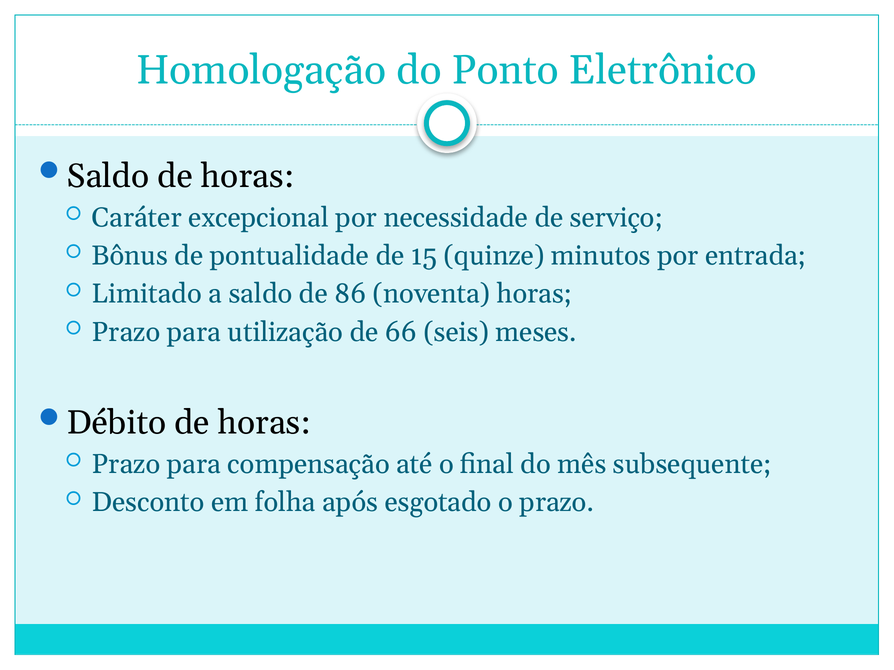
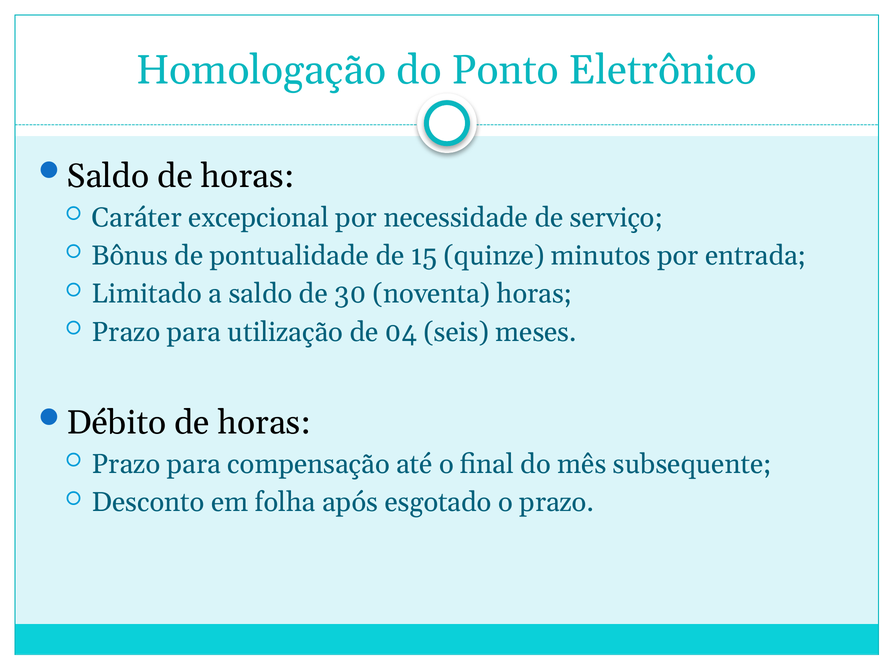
86: 86 -> 30 (350, 294)
66: 66 -> 04 (401, 332)
